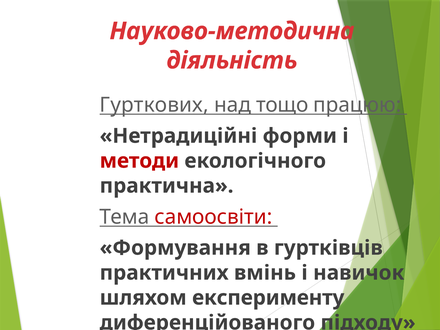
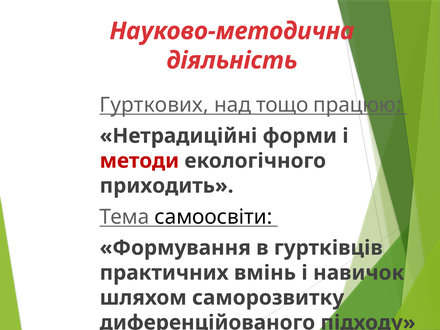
практична: практична -> приходить (167, 186)
самоосвіти colour: red -> black (213, 217)
експерименту: експерименту -> саморозвитку (268, 298)
